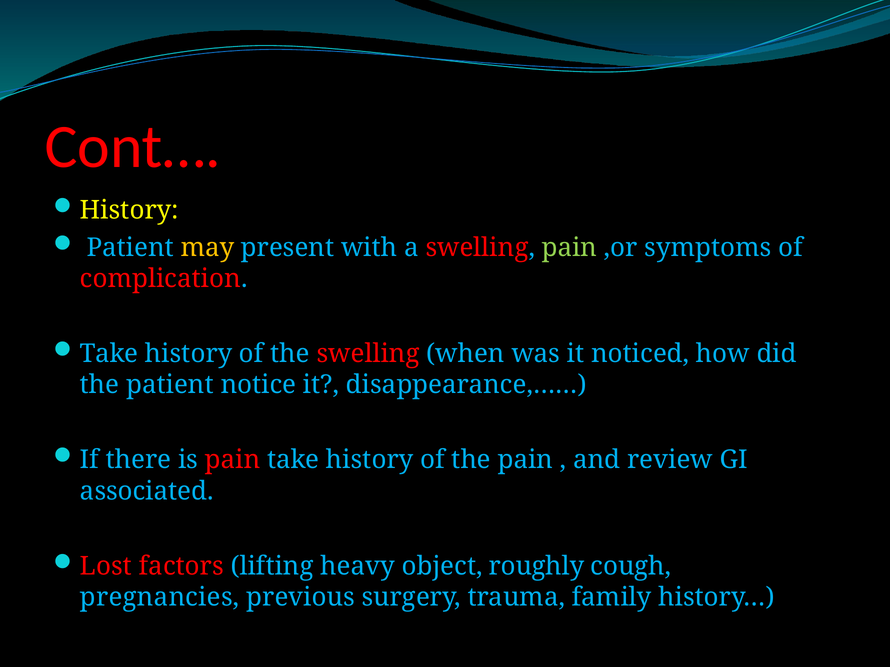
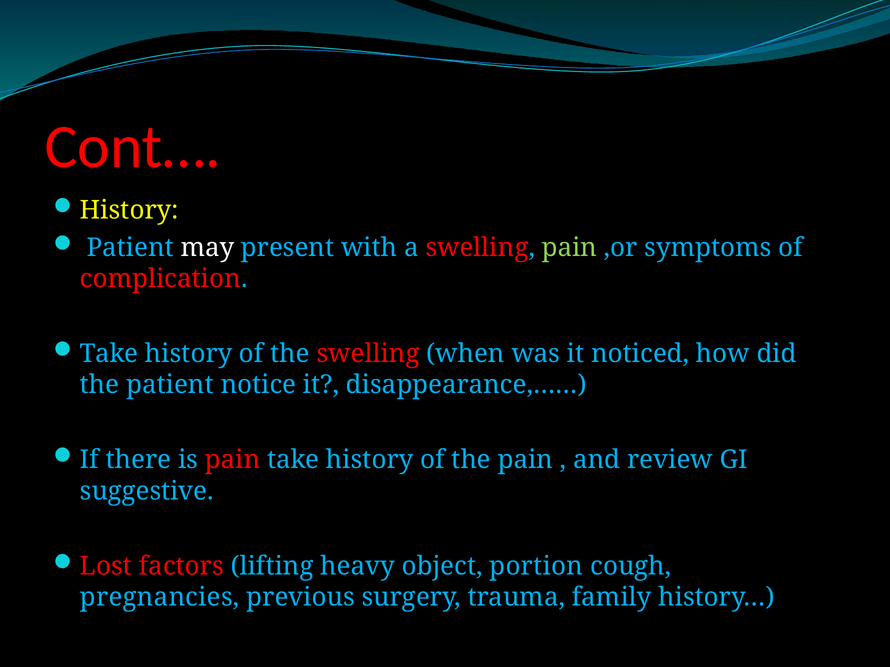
may colour: yellow -> white (208, 248)
associated: associated -> suggestive (147, 491)
roughly: roughly -> portion (536, 567)
